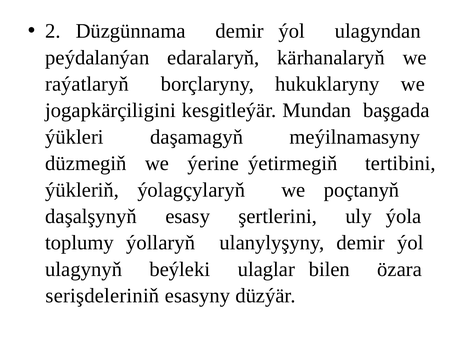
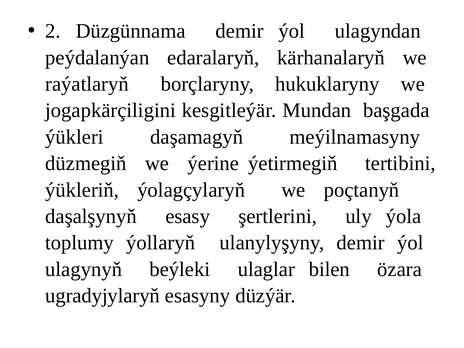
serişdeleriniň: serişdeleriniň -> ugradyjylaryň (103, 296)
